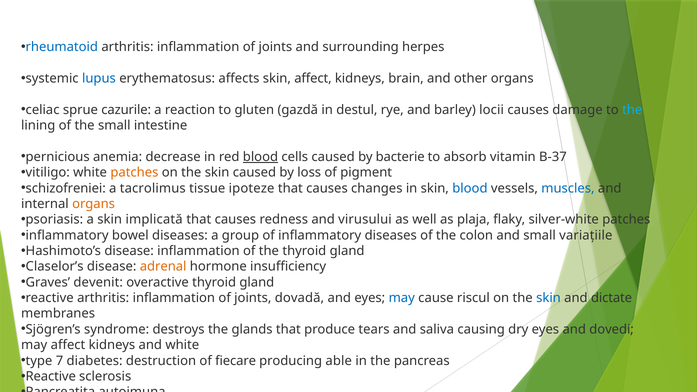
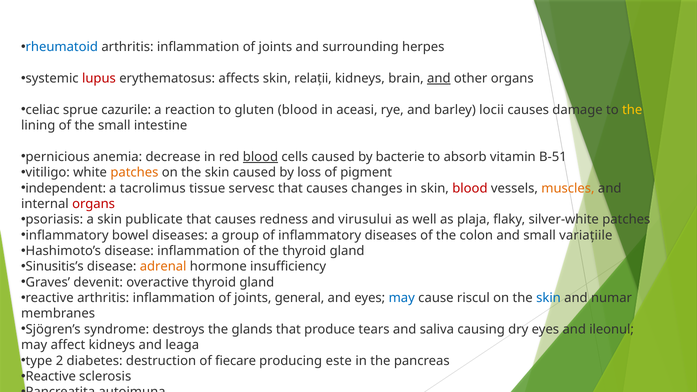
lupus colour: blue -> red (99, 78)
skin affect: affect -> relații (313, 78)
and underline: none -> present (439, 78)
gluten gazdă: gazdă -> blood (298, 110)
destul: destul -> aceasi (357, 110)
the colour: light blue -> yellow (632, 110)
B-37: B-37 -> B-51 (553, 157)
schizofreniei: schizofreniei -> independent (66, 188)
ipoteze: ipoteze -> servesc (252, 188)
blood colour: blue -> red (470, 188)
muscles colour: blue -> orange (568, 188)
organs colour: orange -> red (94, 204)
implicată: implicată -> publicate (154, 220)
Claselor’s: Claselor’s -> Sinusitis’s (55, 267)
dovadă: dovadă -> general (300, 298)
dictate: dictate -> numar (612, 298)
dovedi: dovedi -> ileonul (612, 329)
and white: white -> leaga (182, 345)
7: 7 -> 2 (59, 361)
able: able -> este (339, 361)
